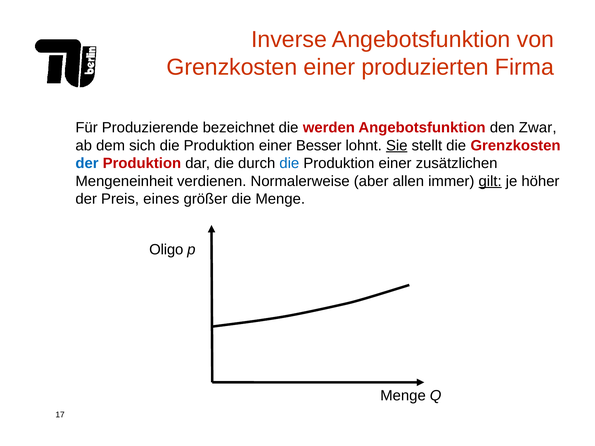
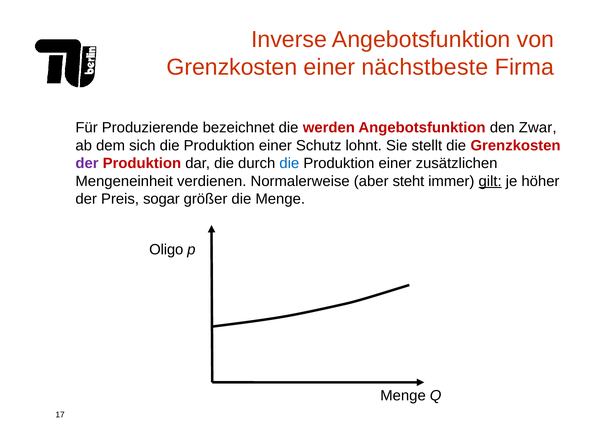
produzierten: produzierten -> nächstbeste (425, 67)
Besser: Besser -> Schutz (319, 146)
Sie underline: present -> none (397, 146)
der colour: blue -> purple (87, 163)
allen: allen -> steht (408, 181)
eines: eines -> sogar (161, 199)
